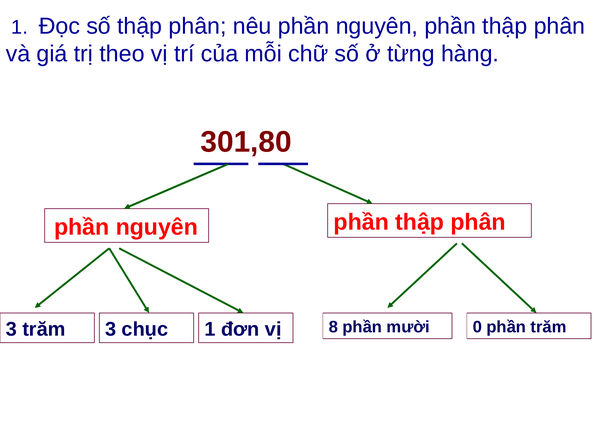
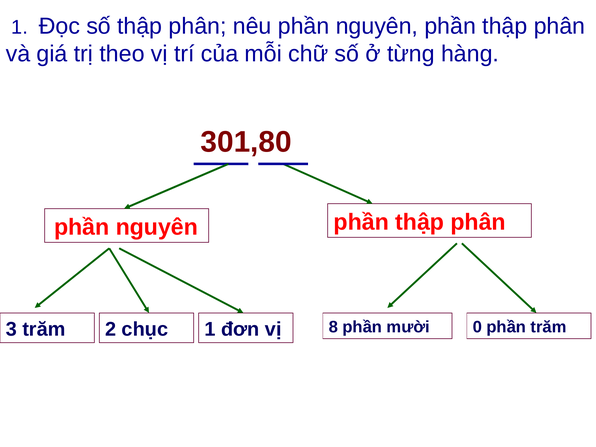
trăm 3: 3 -> 2 (111, 329)
